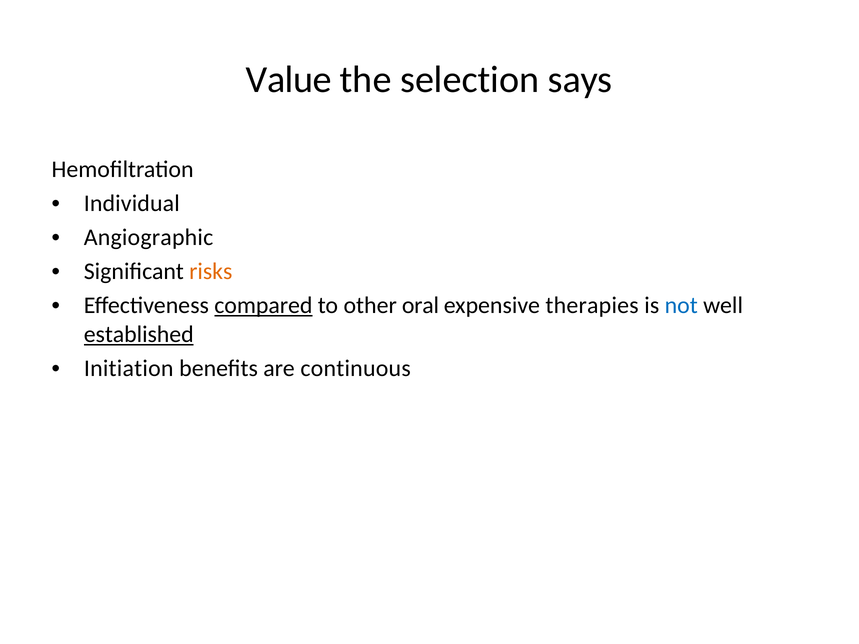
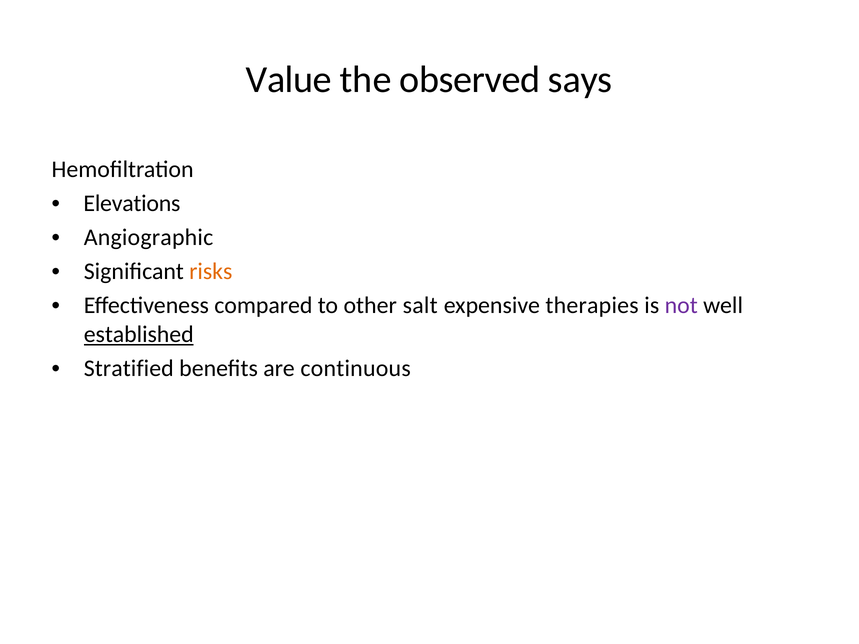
selection: selection -> observed (470, 80)
Individual: Individual -> Elevations (132, 203)
compared underline: present -> none (263, 305)
oral: oral -> salt (420, 305)
not colour: blue -> purple (681, 305)
Initiation: Initiation -> Stratified (129, 369)
